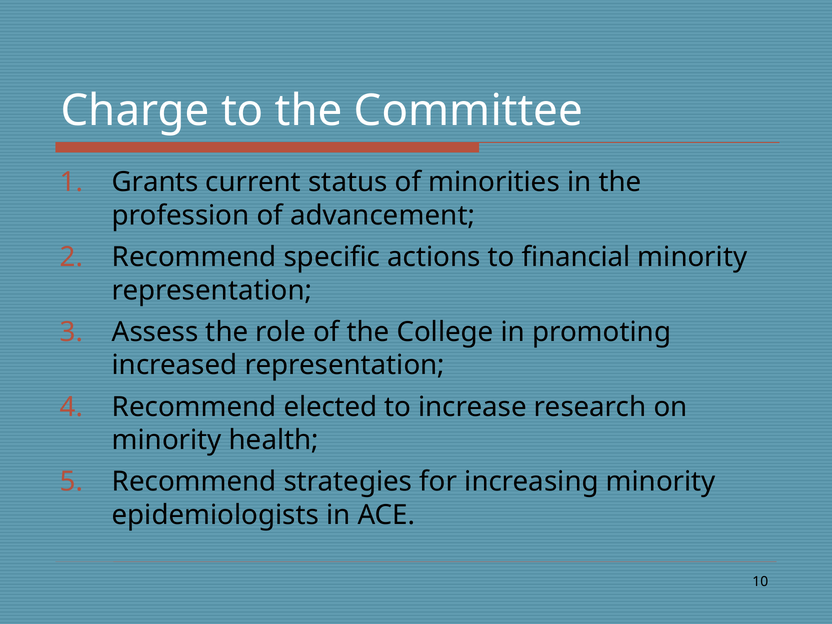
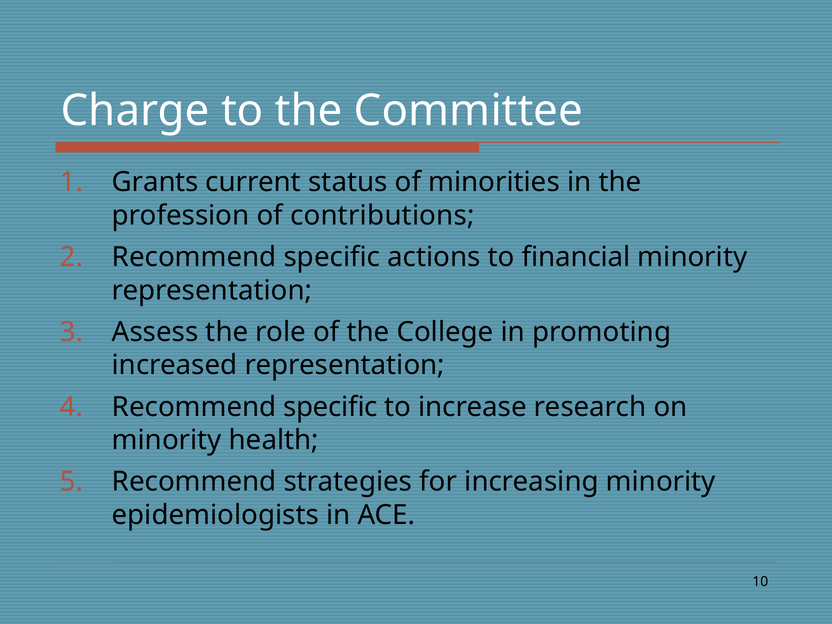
advancement: advancement -> contributions (382, 215)
elected: elected -> specific (330, 407)
